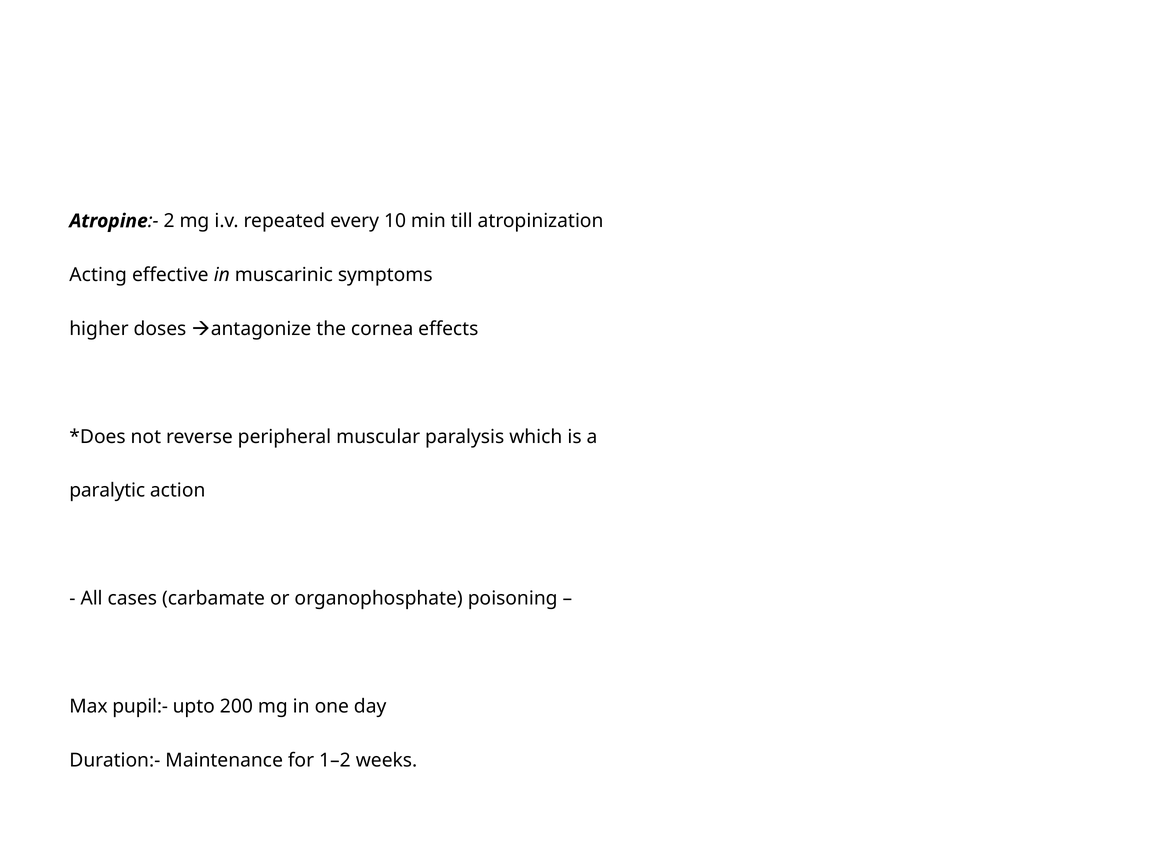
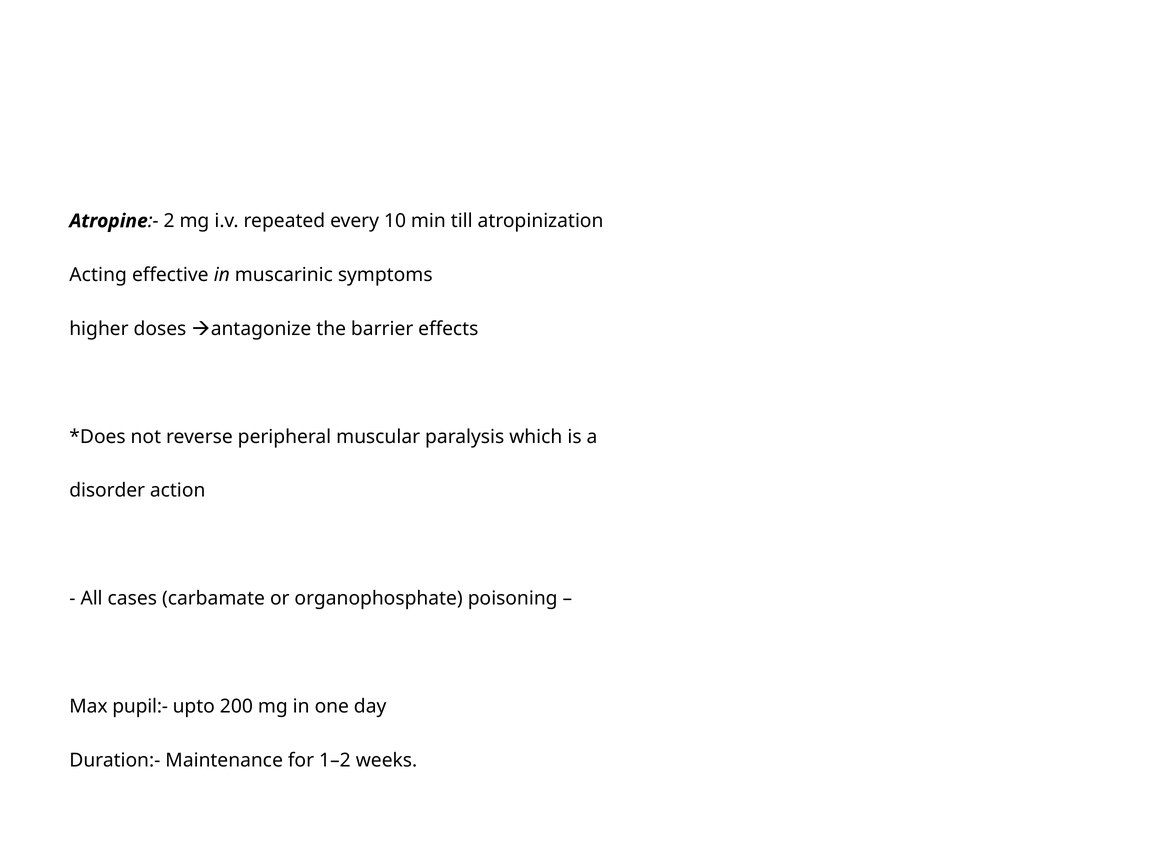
cornea: cornea -> barrier (382, 329)
paralytic: paralytic -> disorder (107, 491)
